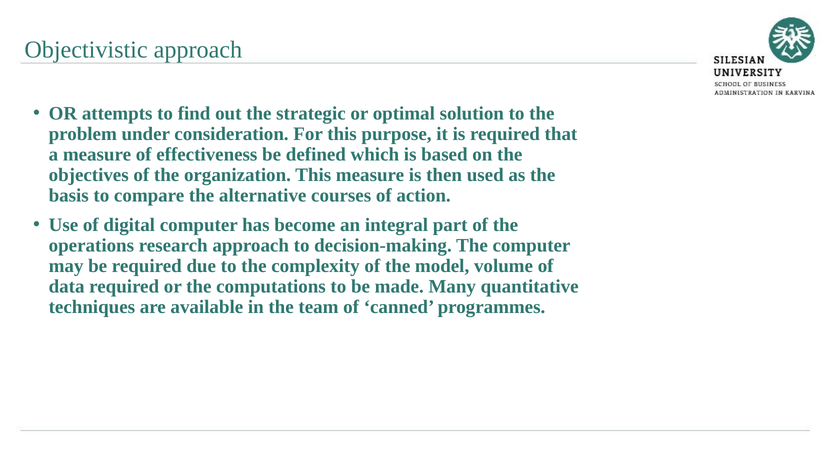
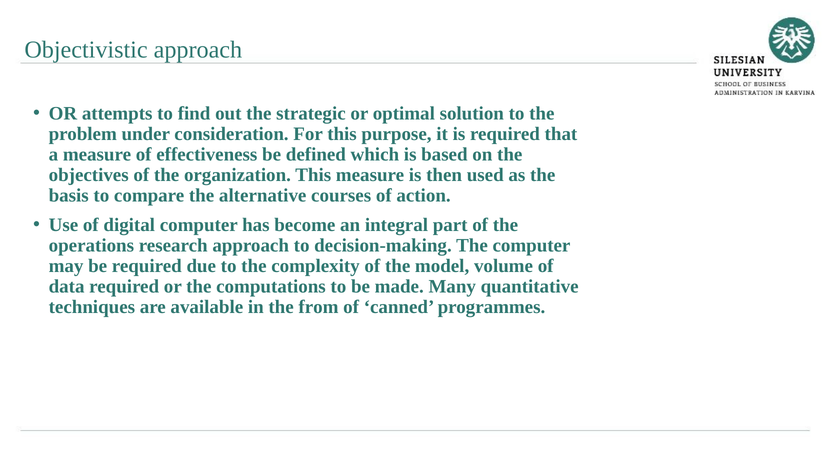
team: team -> from (318, 307)
